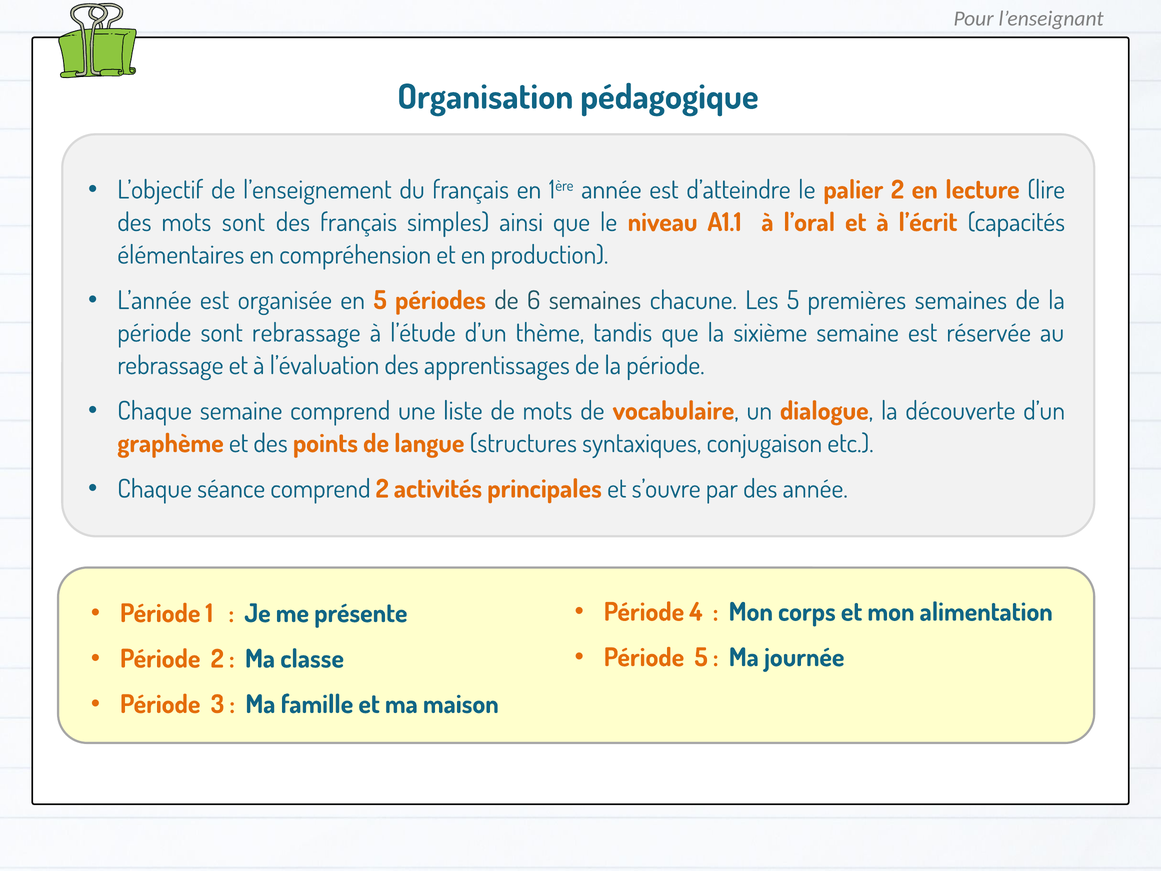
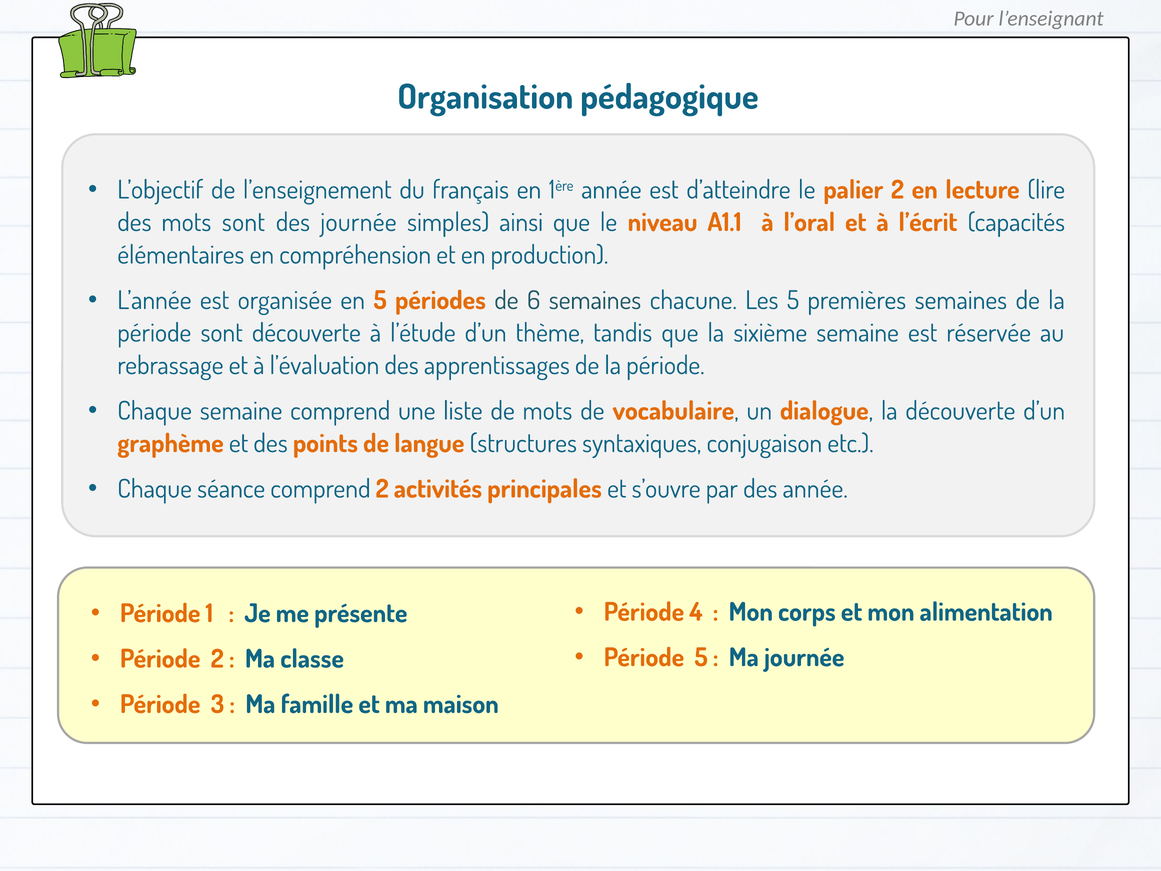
des français: français -> journée (358, 222)
sont rebrassage: rebrassage -> découverte (306, 333)
